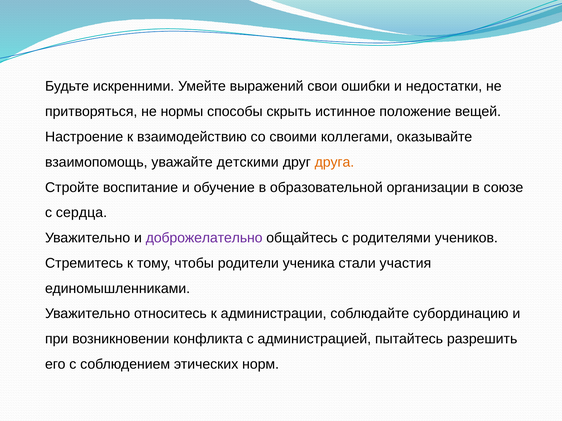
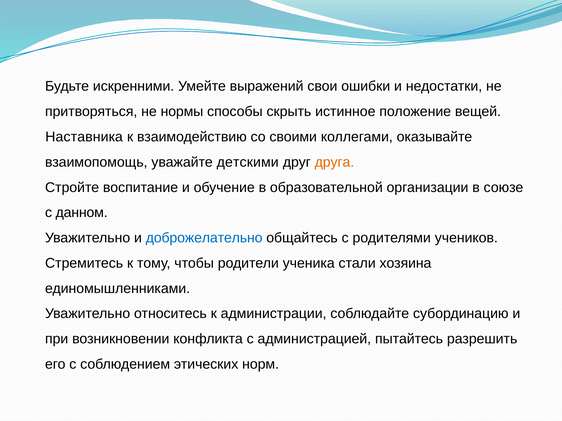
Настроение: Настроение -> Наставника (84, 137)
сердца: сердца -> данном (82, 213)
доброжелательно colour: purple -> blue (204, 238)
участия: участия -> хозяина (405, 263)
